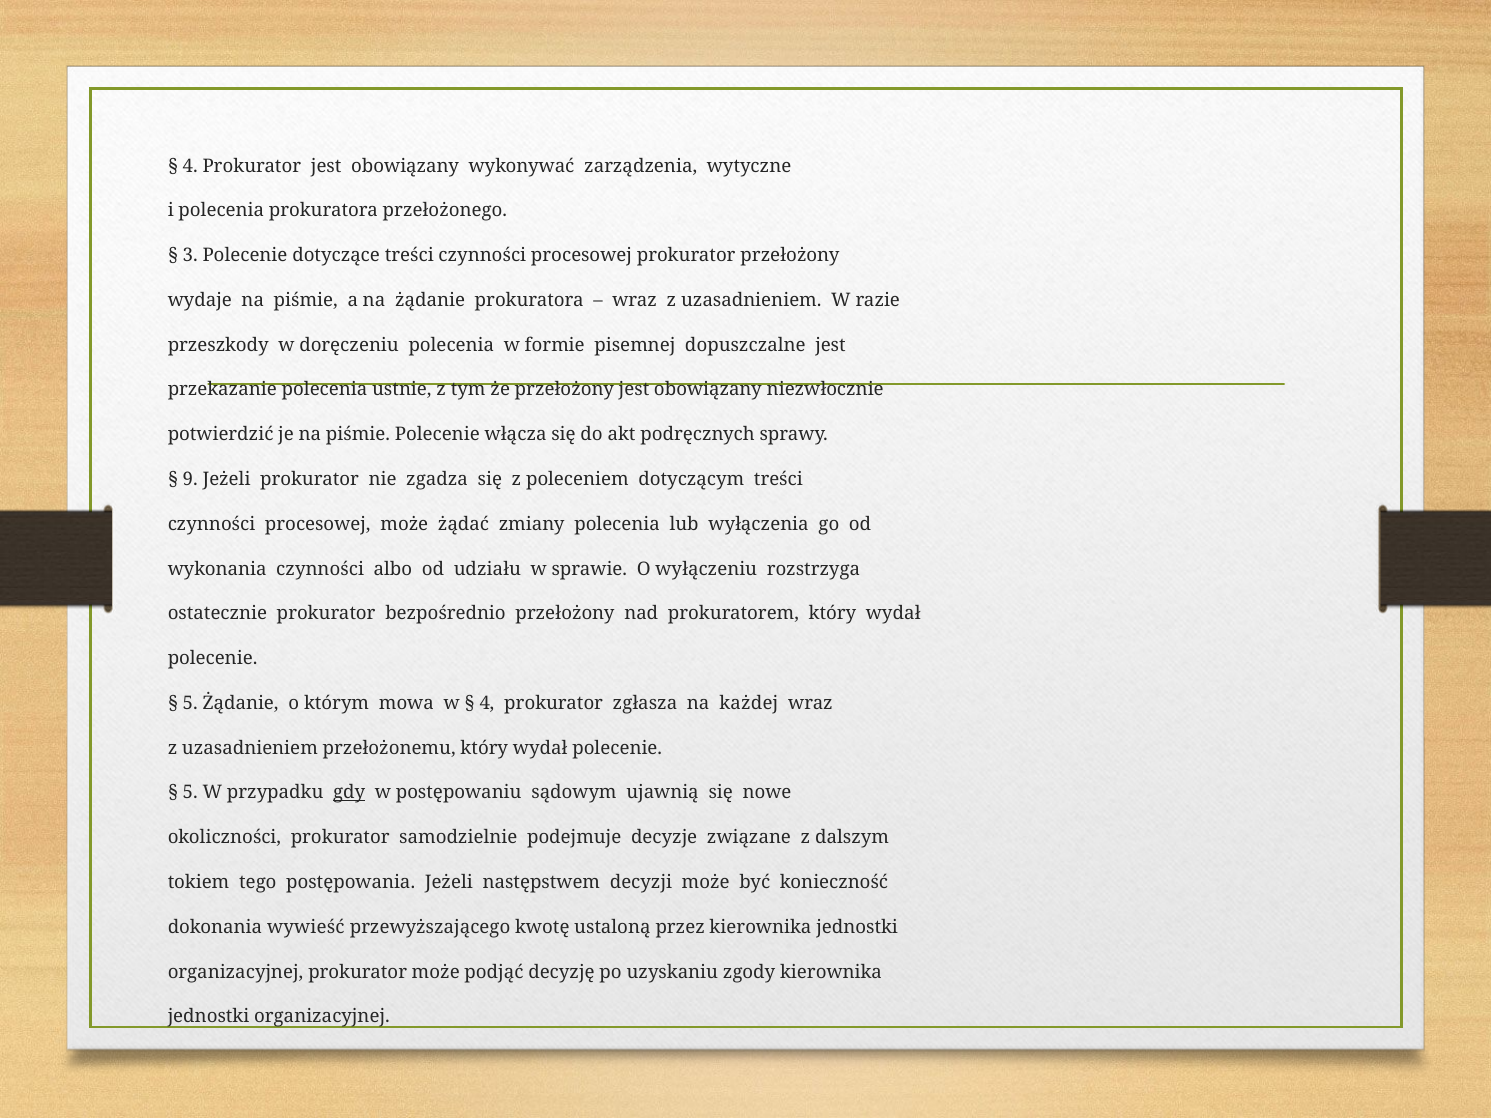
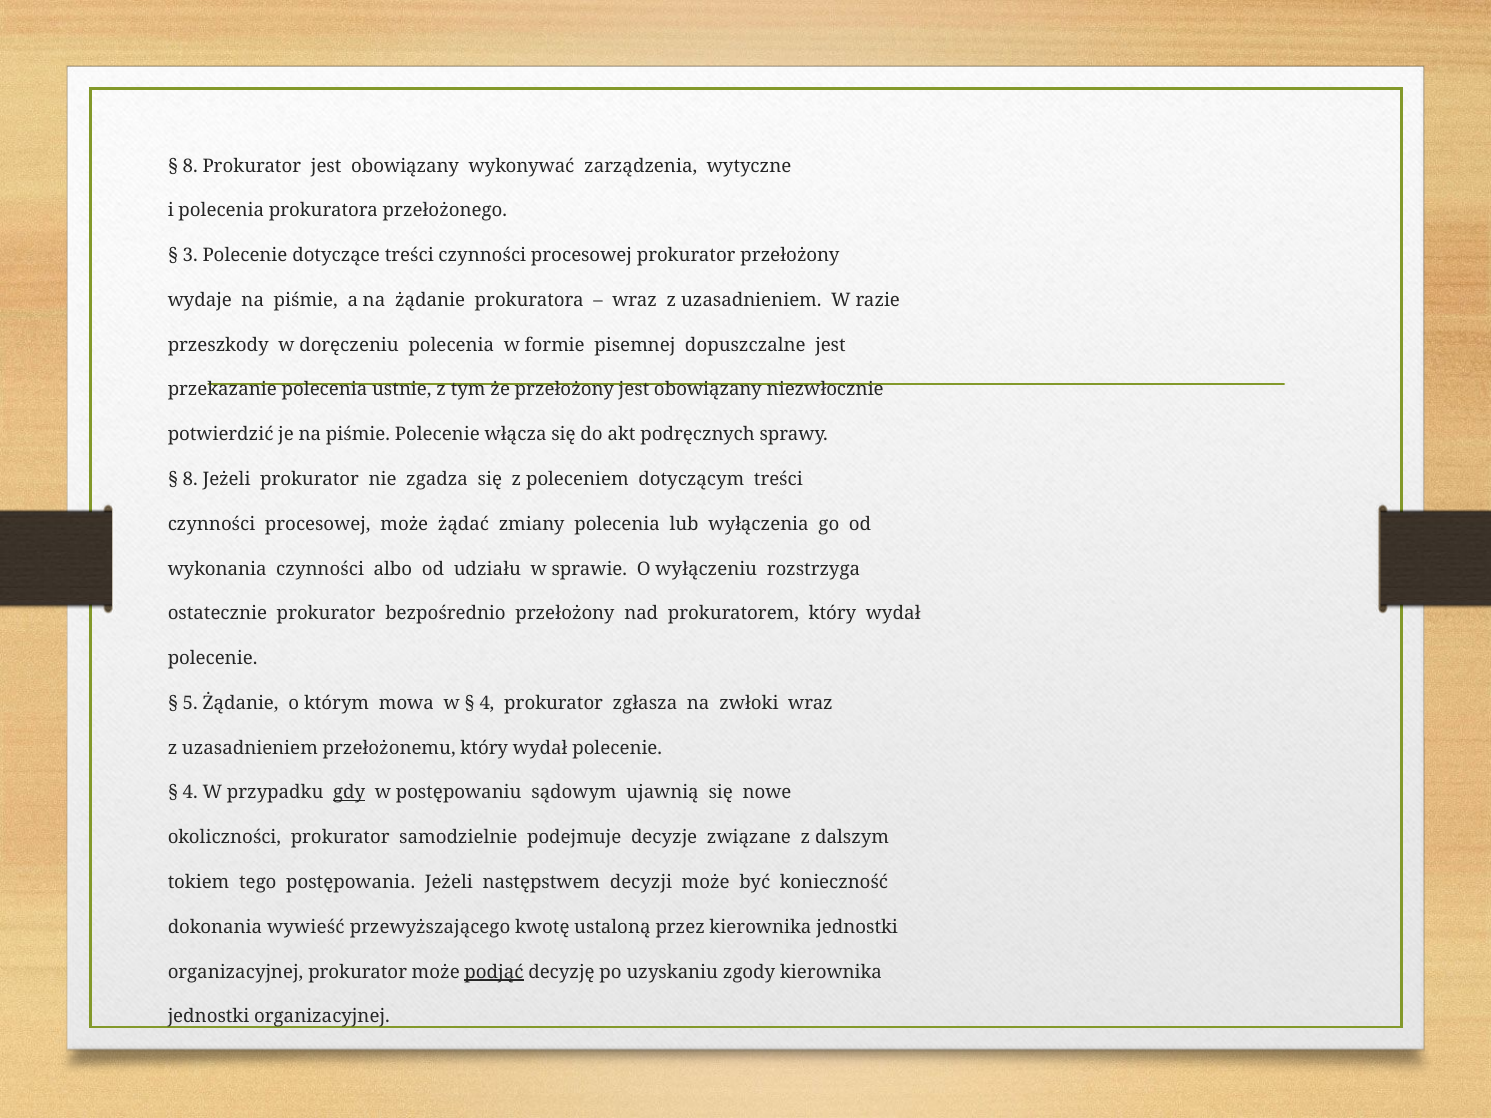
4: 4 -> 8 (190, 166)
9: 9 -> 8 (190, 479)
każdej: każdej -> zwłoki (749, 703)
5: 5 -> 4 (190, 793)
podjąć underline: none -> present (494, 972)
